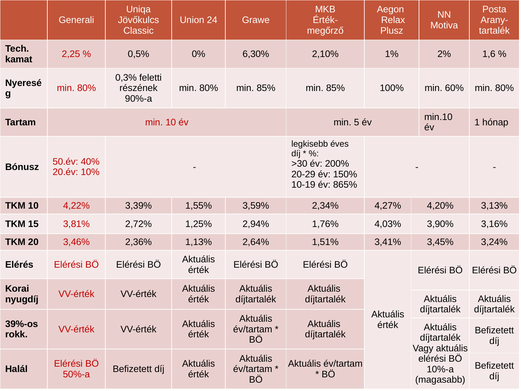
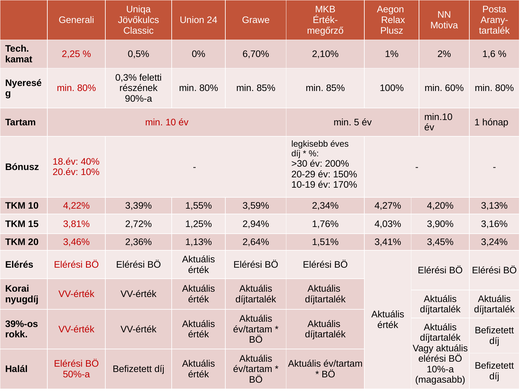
6,30%: 6,30% -> 6,70% (256, 54)
50.év: 50.év -> 18.év (65, 162)
865%: 865% -> 170% (345, 185)
